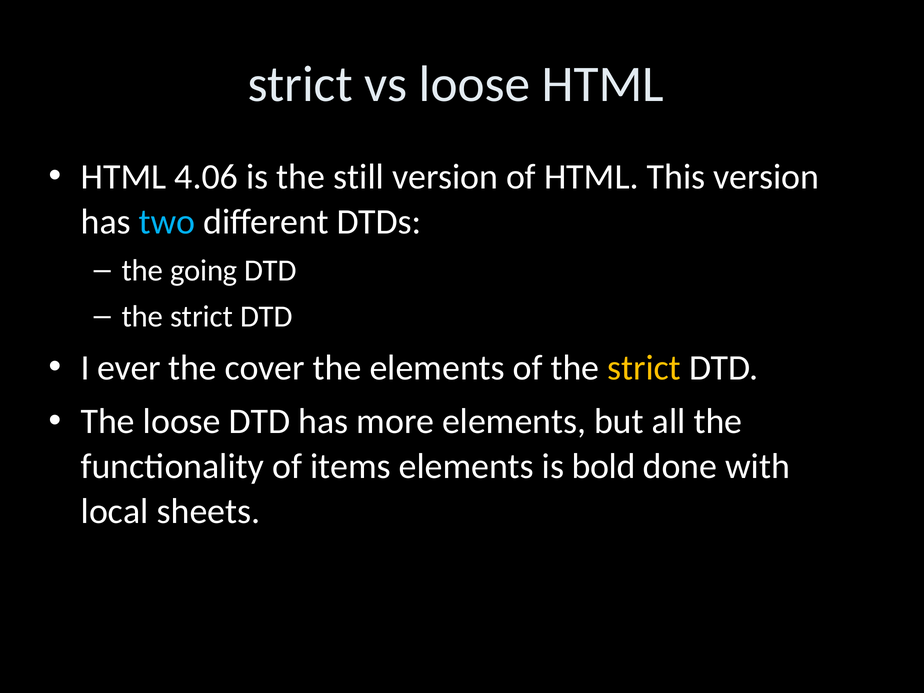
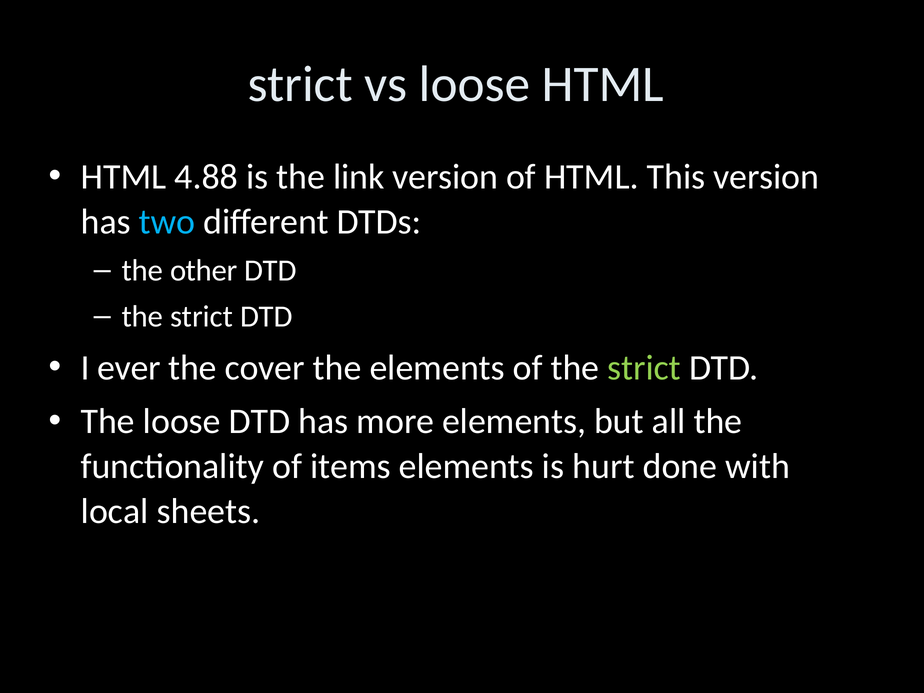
4.06: 4.06 -> 4.88 (206, 177)
still: still -> link (359, 177)
going: going -> other (204, 271)
strict colour: yellow -> light green (644, 368)
bold: bold -> hurt (603, 466)
